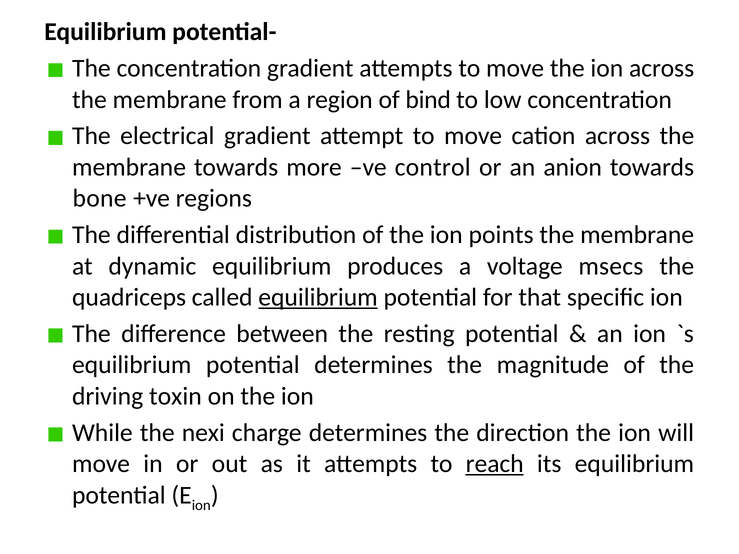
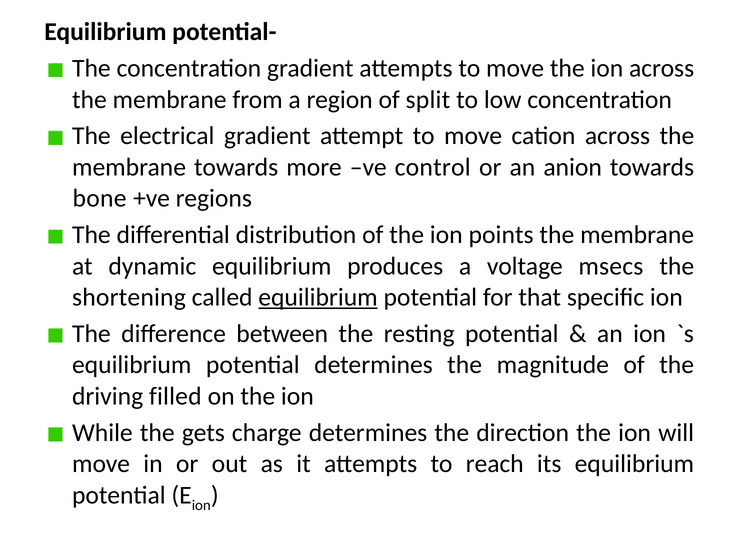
bind: bind -> split (428, 100)
quadriceps: quadriceps -> shortening (129, 297)
toxin: toxin -> filled (175, 396)
nexi: nexi -> gets (203, 433)
reach underline: present -> none (495, 464)
